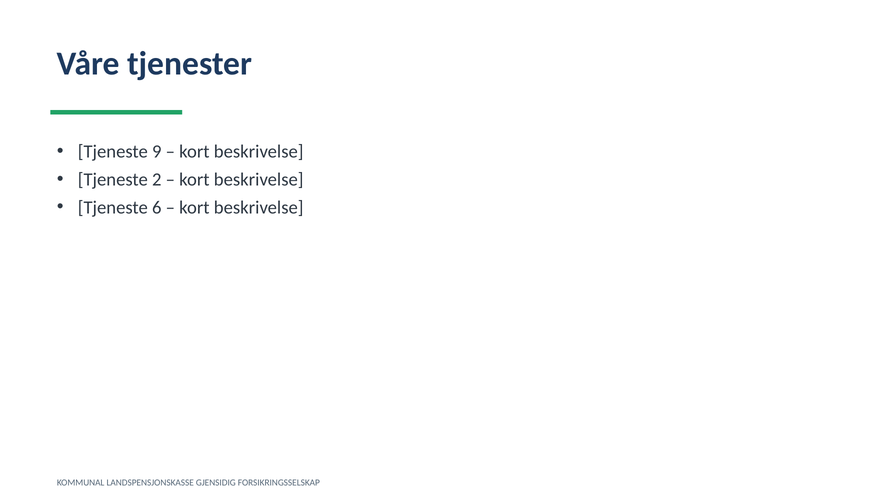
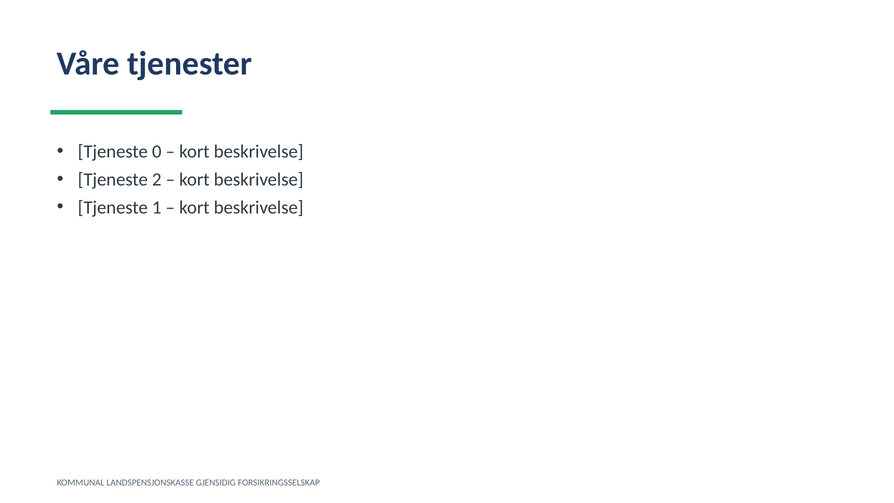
9: 9 -> 0 (157, 151)
6: 6 -> 1 (157, 207)
